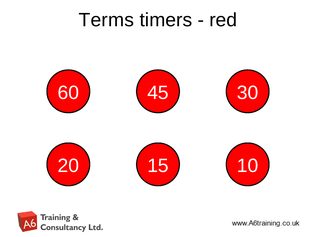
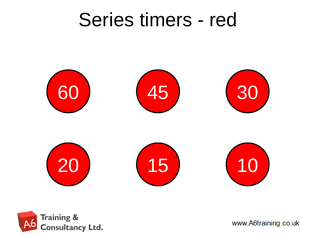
Terms: Terms -> Series (106, 20)
